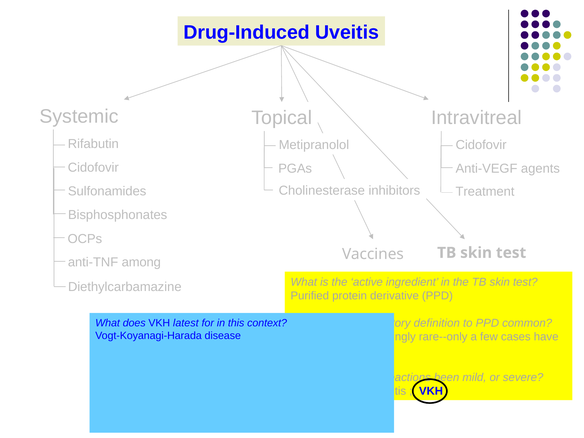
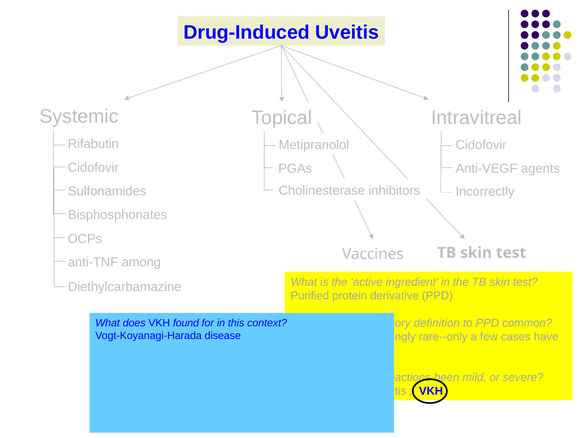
Treatment: Treatment -> Incorrectly (485, 192)
latest: latest -> found (186, 323)
